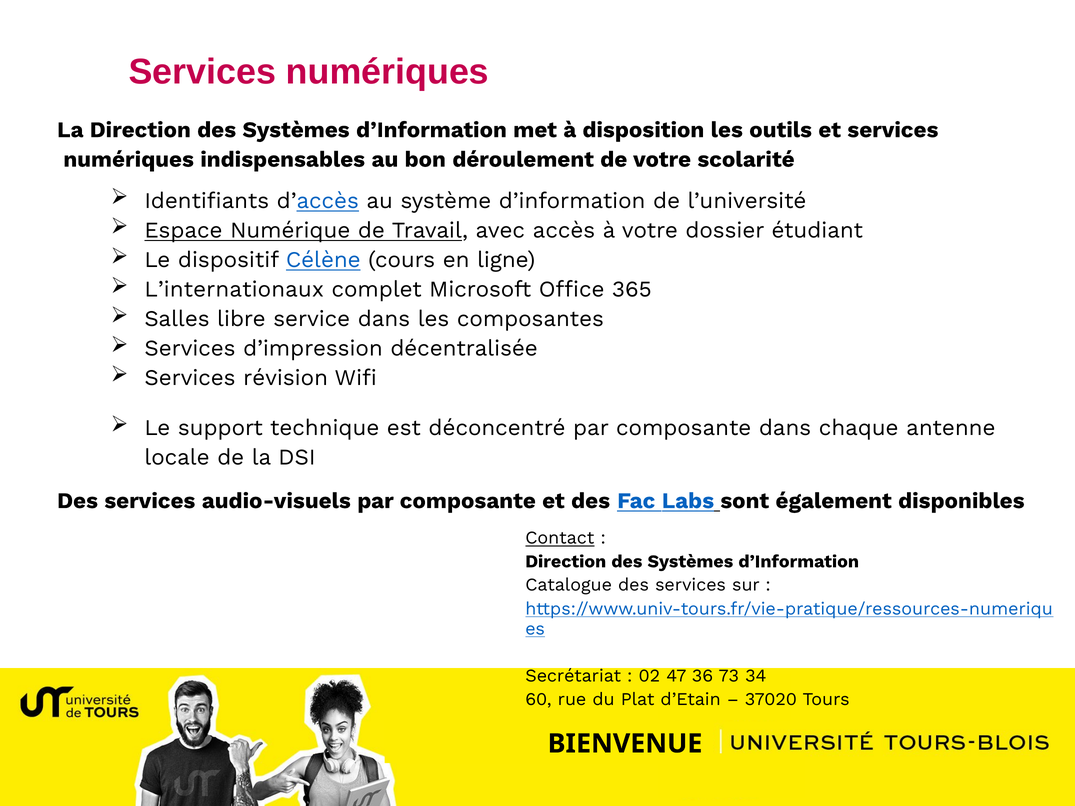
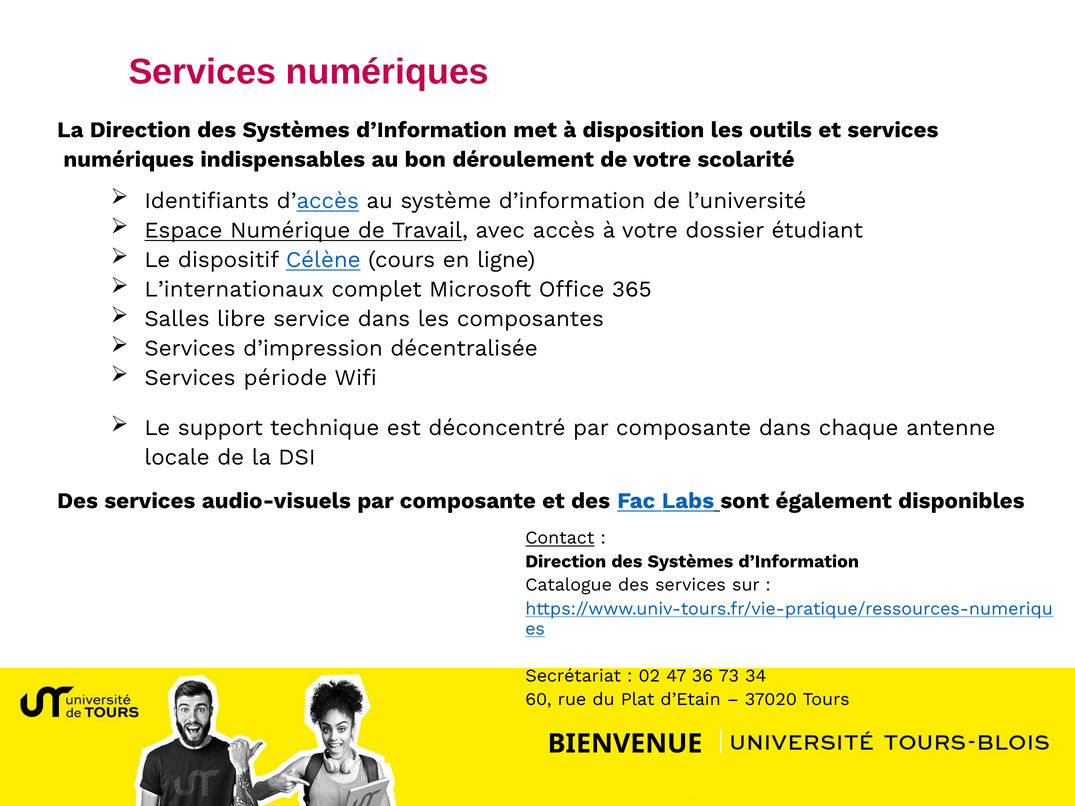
révision: révision -> période (286, 378)
